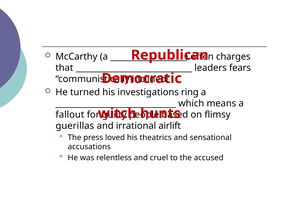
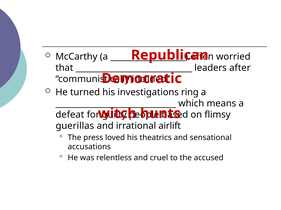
charges: charges -> worried (233, 57)
fears: fears -> after (240, 68)
fallout: fallout -> defeat (70, 115)
